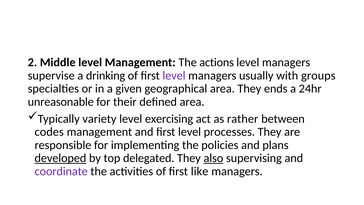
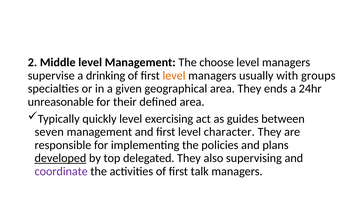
actions: actions -> choose (217, 62)
level colour: purple -> orange (174, 75)
variety: variety -> quickly (99, 119)
rather: rather -> guides (243, 119)
codes: codes -> seven (49, 132)
processes: processes -> character (229, 132)
also underline: present -> none (213, 158)
like: like -> talk (200, 171)
